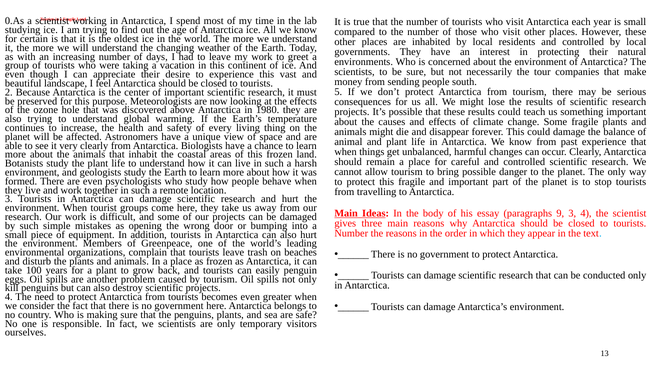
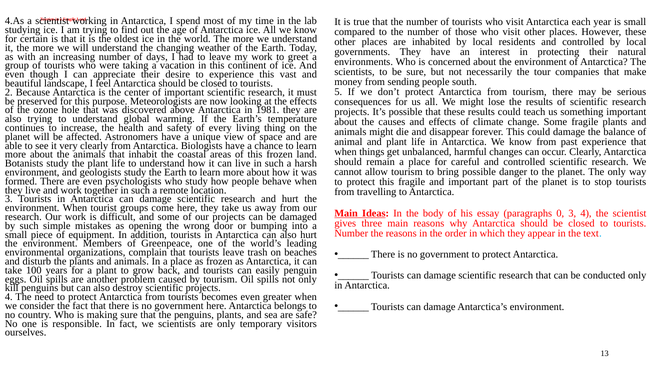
0.As: 0.As -> 4.As (15, 21)
1980: 1980 -> 1981 (268, 110)
9: 9 -> 0 (560, 213)
